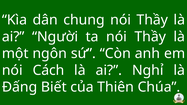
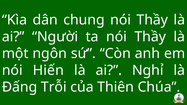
Cách: Cách -> Hiến (48, 70)
Biết: Biết -> Trỗi (54, 87)
